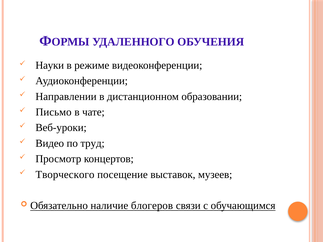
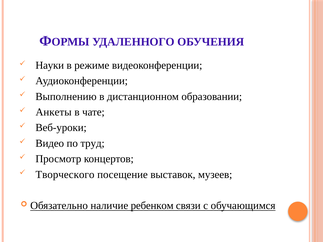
Направлении: Направлении -> Выполнению (66, 97)
Письмо: Письмо -> Анкеты (54, 112)
блогеров: блогеров -> ребенком (152, 206)
